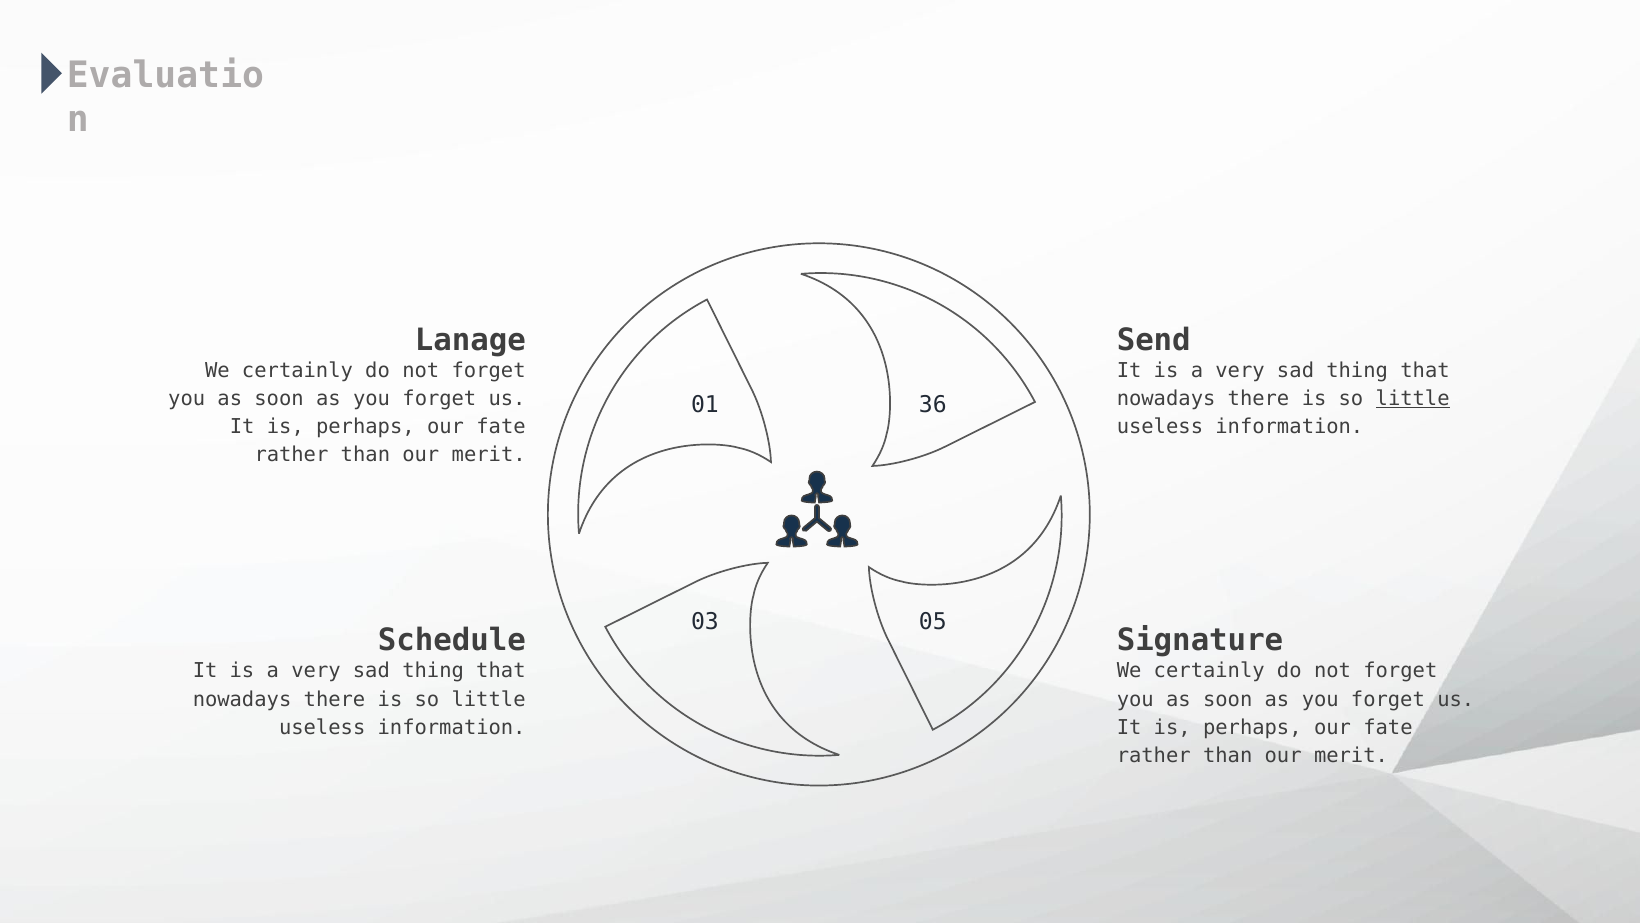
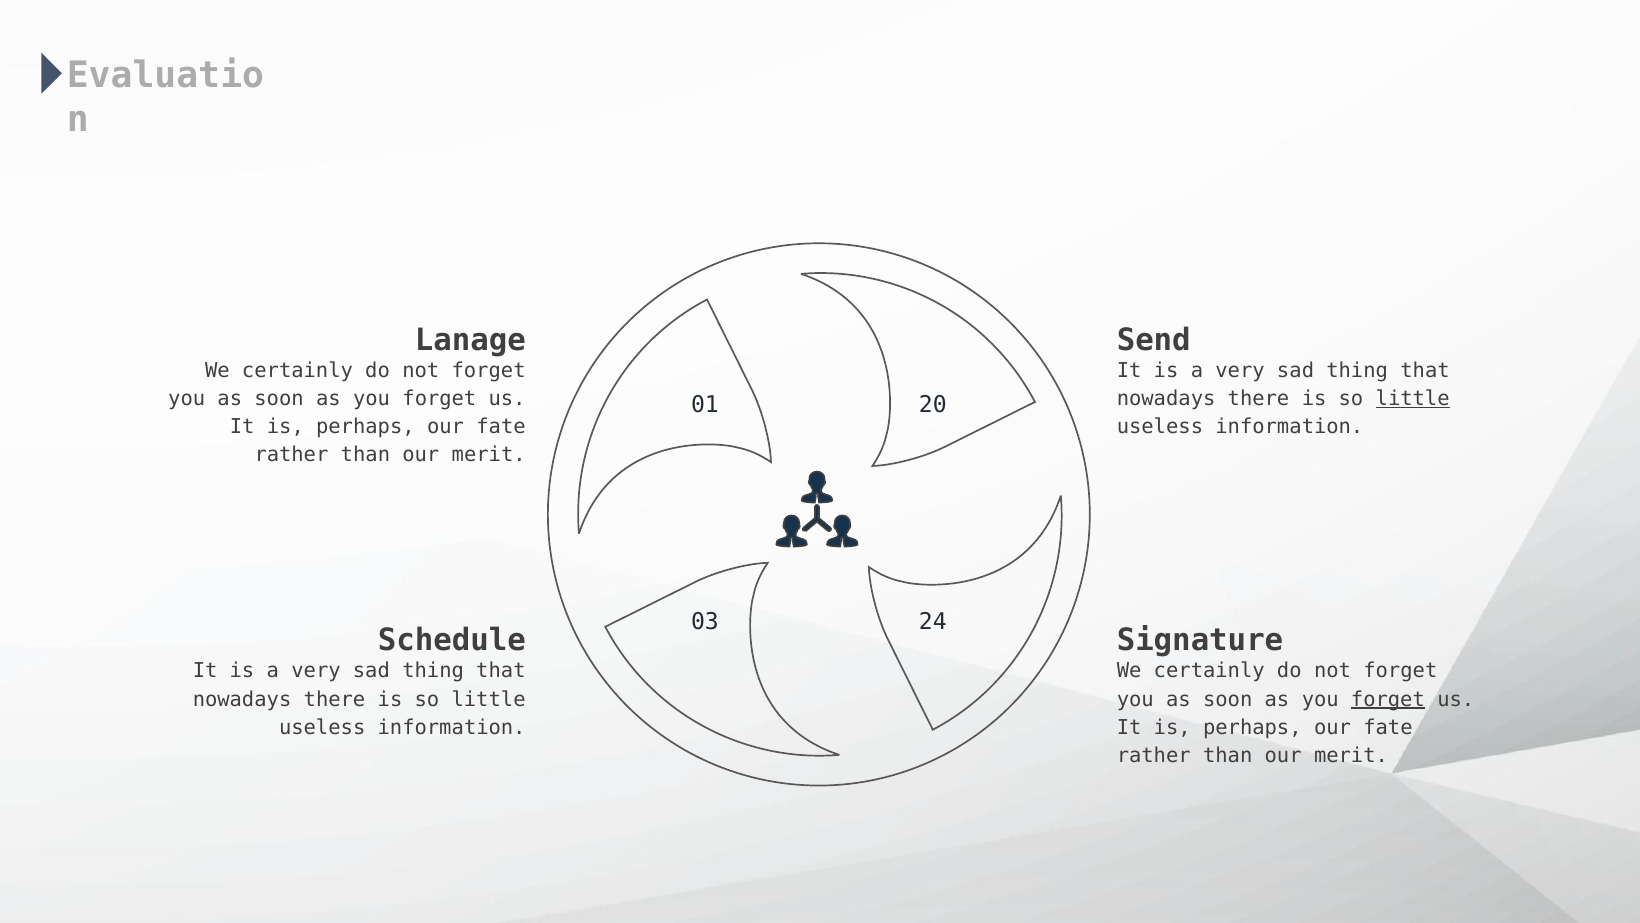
36: 36 -> 20 (933, 405)
05: 05 -> 24 (933, 622)
forget underline: none -> present (1388, 699)
